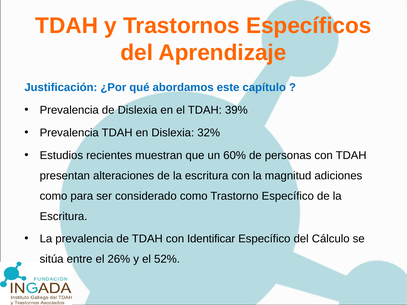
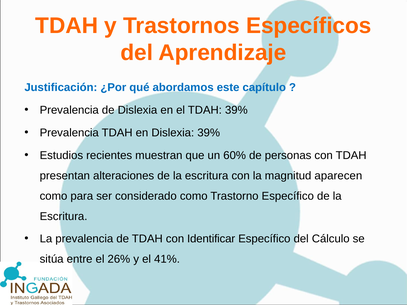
Dislexia 32%: 32% -> 39% (209, 133)
adiciones: adiciones -> aparecen (338, 176)
52%: 52% -> 41% (167, 259)
